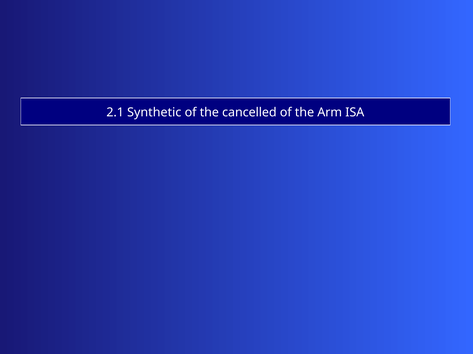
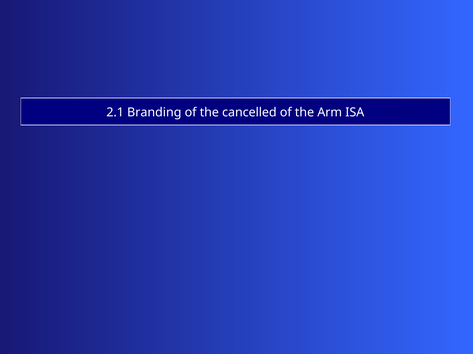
Synthetic: Synthetic -> Branding (154, 113)
